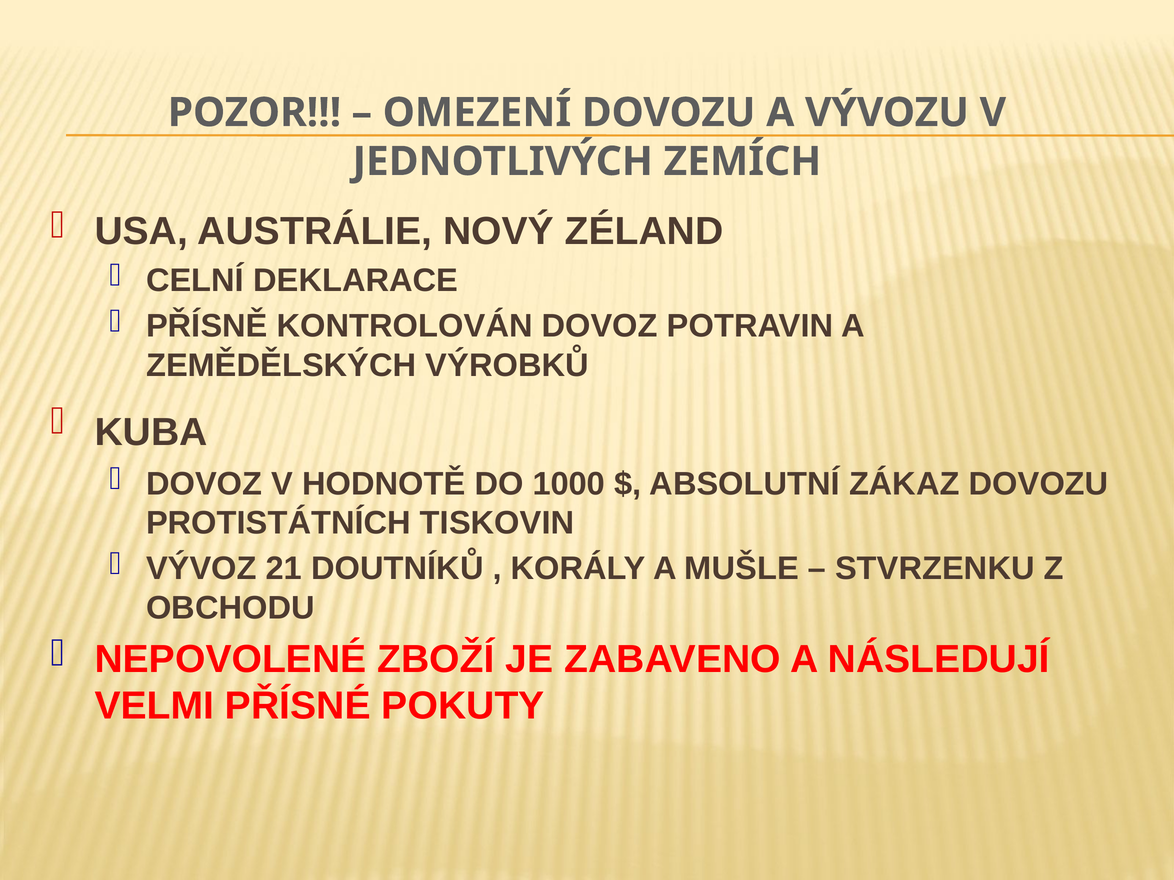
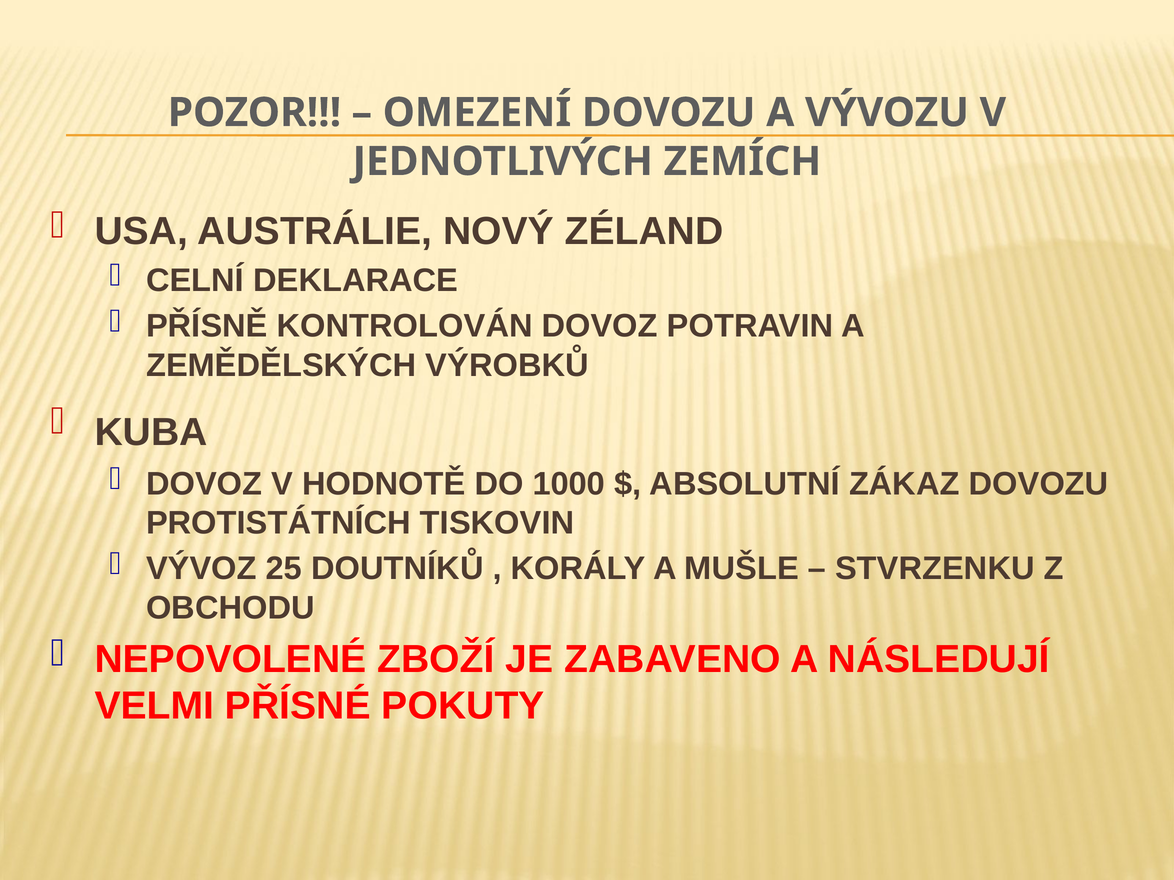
21: 21 -> 25 (284, 569)
